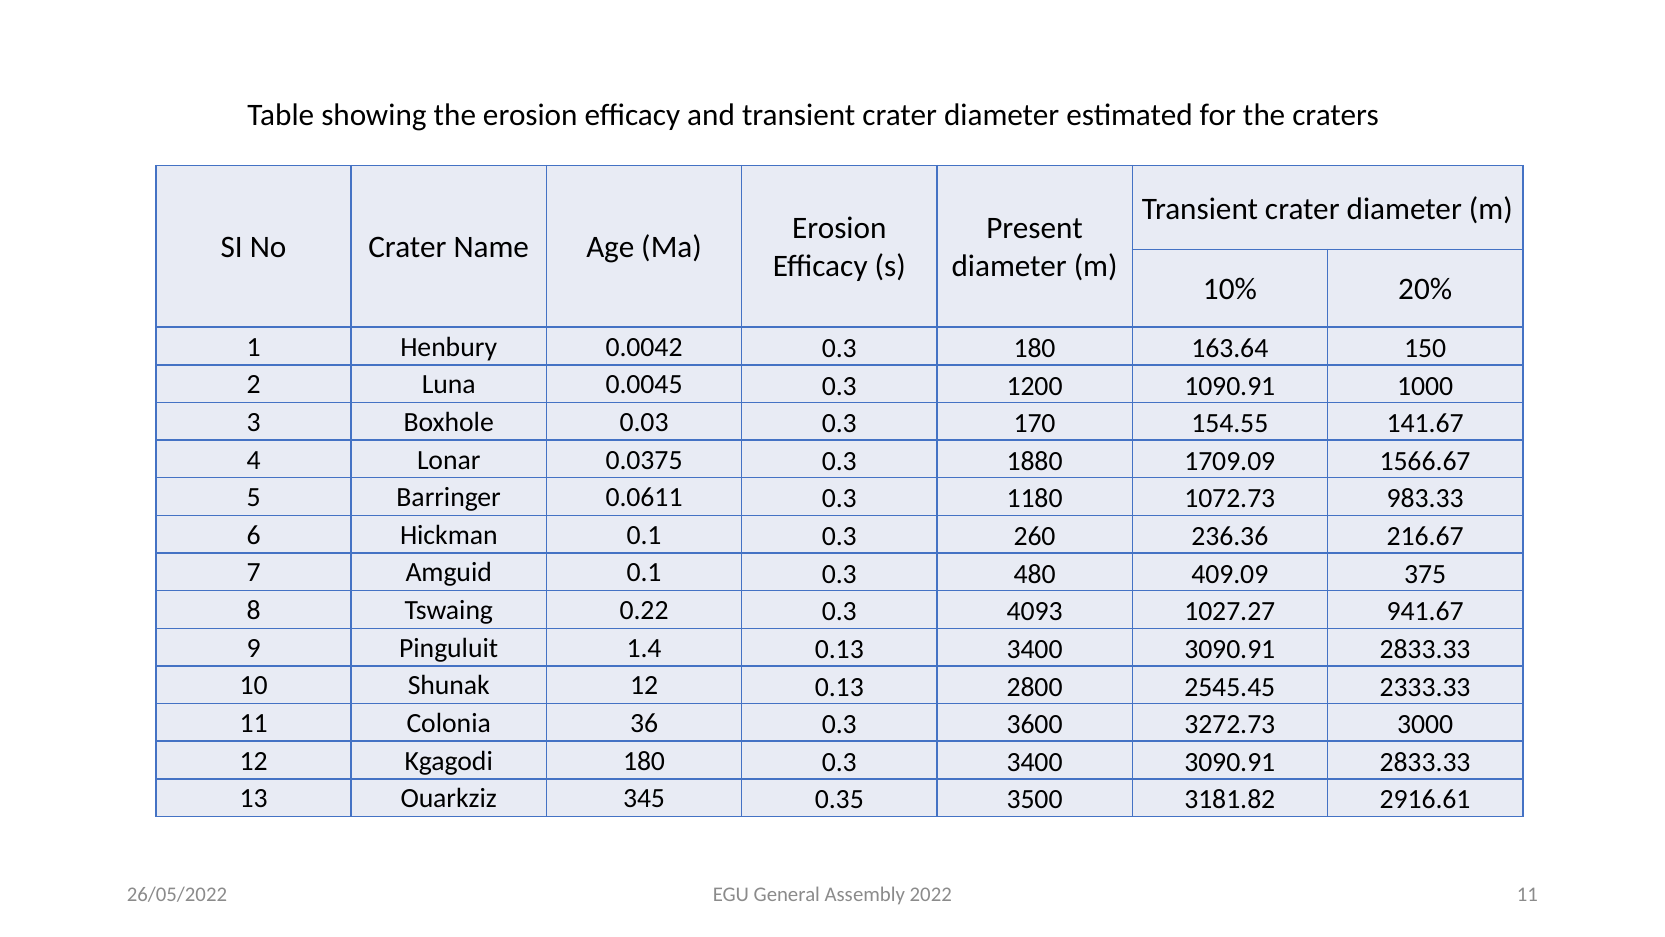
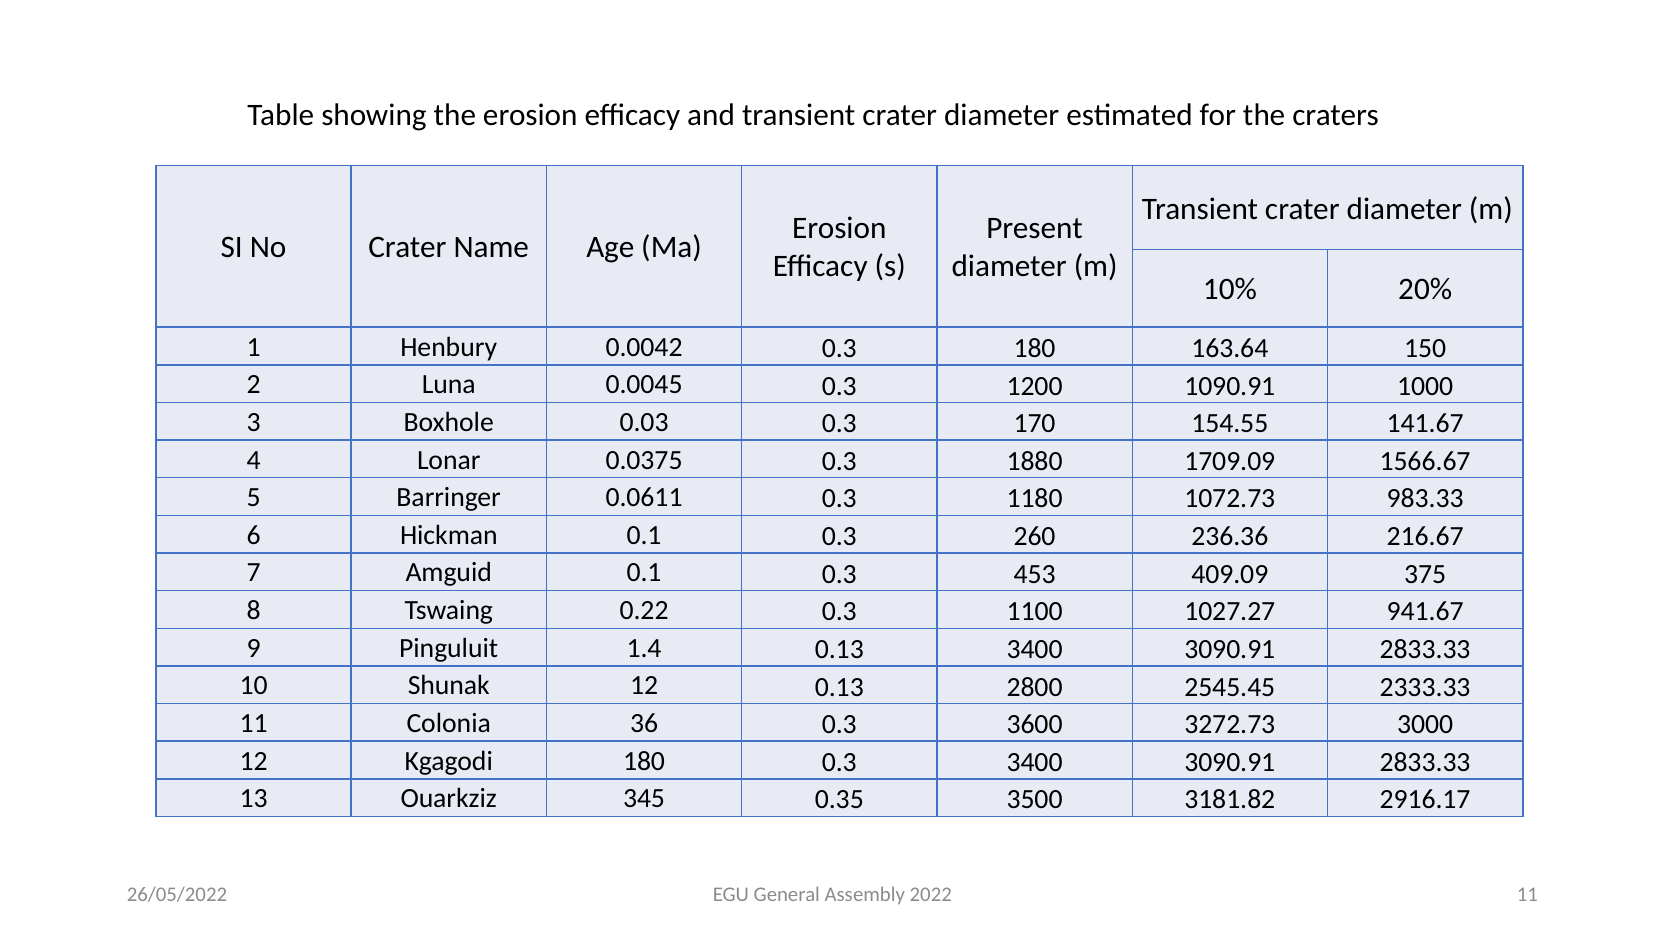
480: 480 -> 453 (1035, 574)
4093: 4093 -> 1100 (1035, 611)
2916.61: 2916.61 -> 2916.17 (1425, 799)
